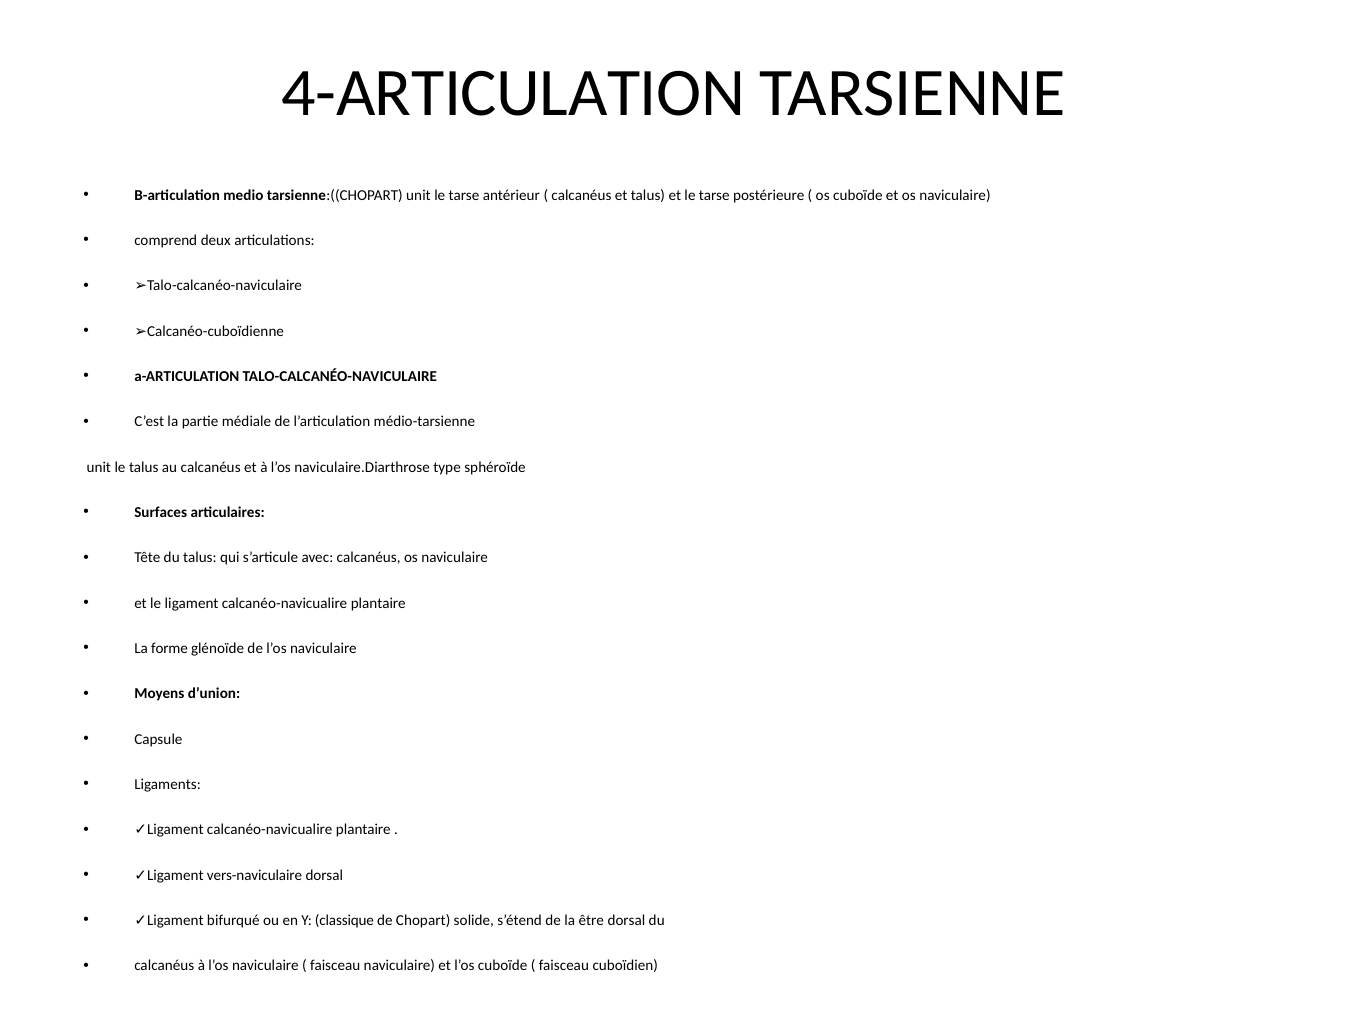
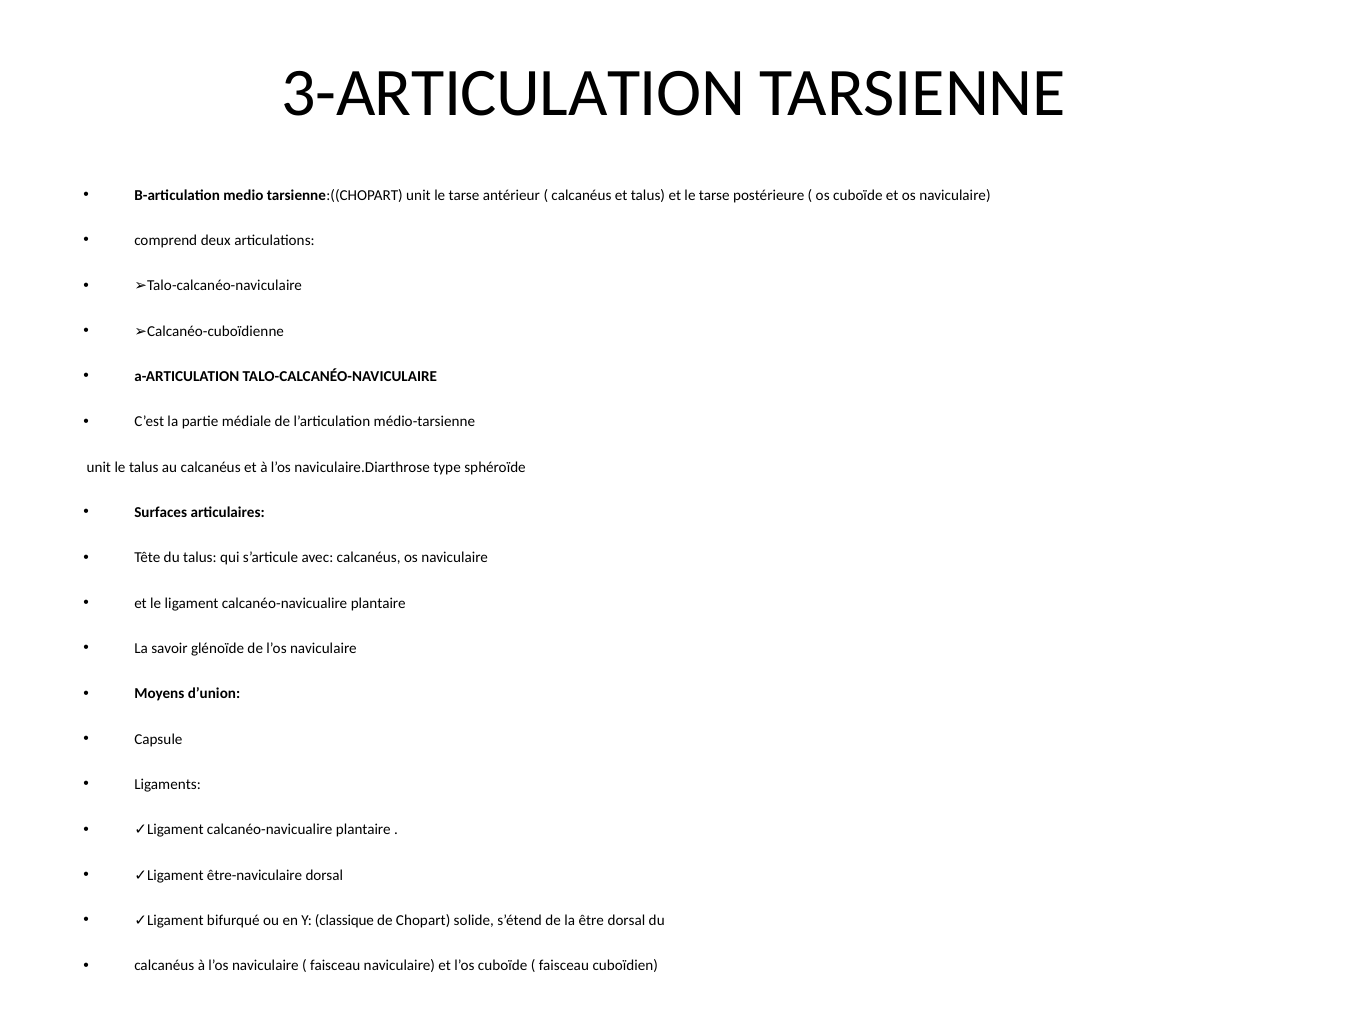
4-ARTICULATION: 4-ARTICULATION -> 3-ARTICULATION (513, 93)
forme: forme -> savoir (169, 649)
vers-naviculaire: vers-naviculaire -> être-naviculaire (254, 876)
